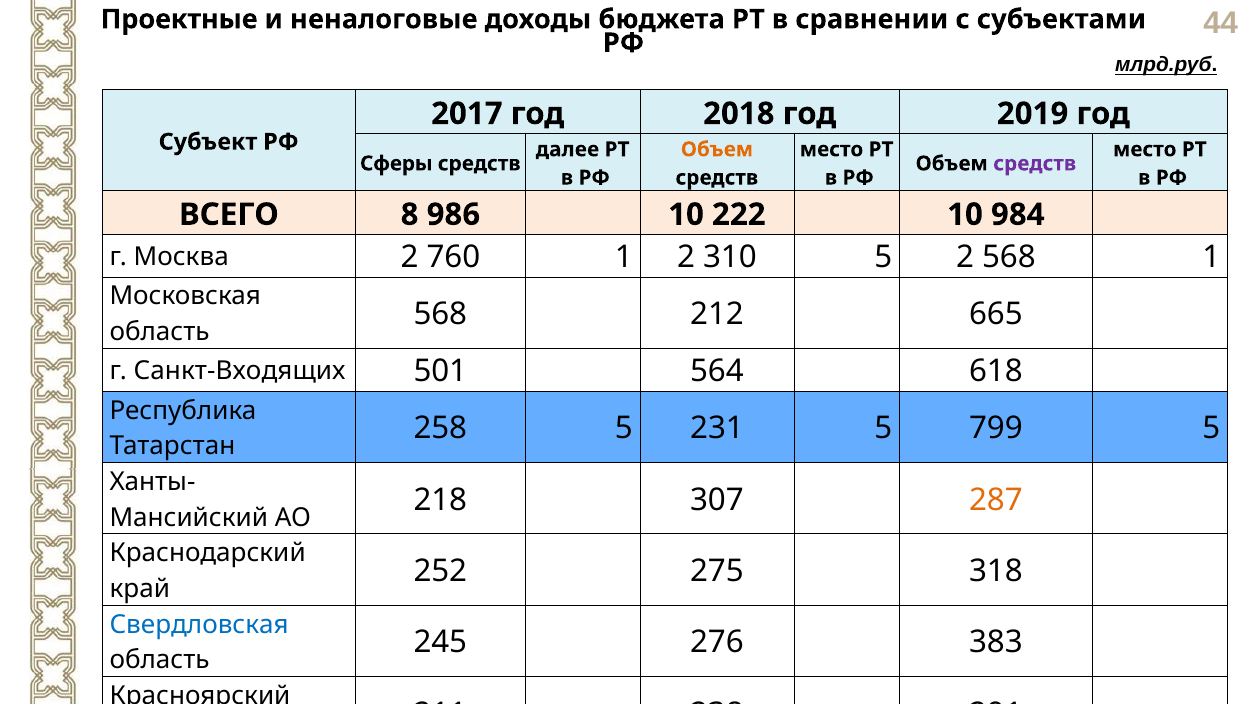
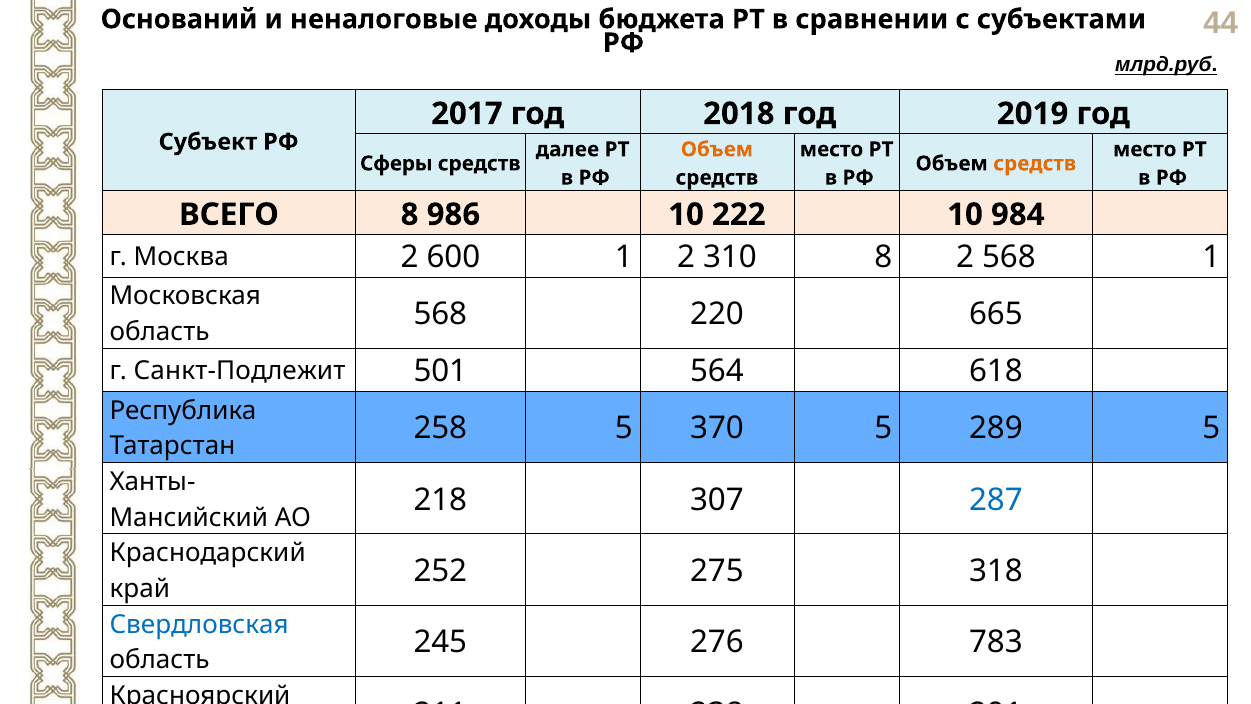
Проектные: Проектные -> Оснований (179, 19)
средств colour: purple -> orange (1035, 163)
760: 760 -> 600 (453, 257)
310 5: 5 -> 8 (883, 257)
212: 212 -> 220 (717, 314)
Санкт-Входящих: Санкт-Входящих -> Санкт-Подлежит (240, 371)
231: 231 -> 370 (717, 428)
799: 799 -> 289 (996, 428)
287 colour: orange -> blue (996, 500)
383: 383 -> 783 (996, 642)
